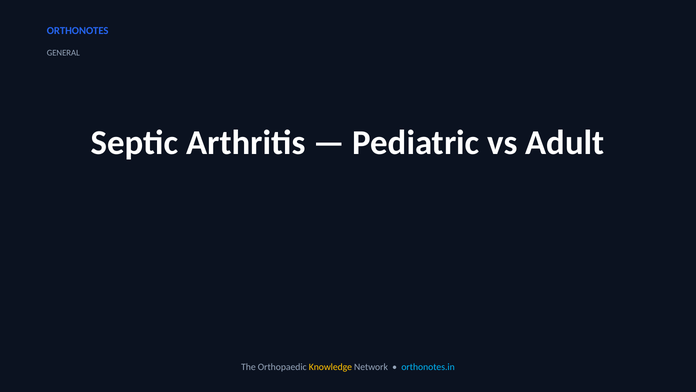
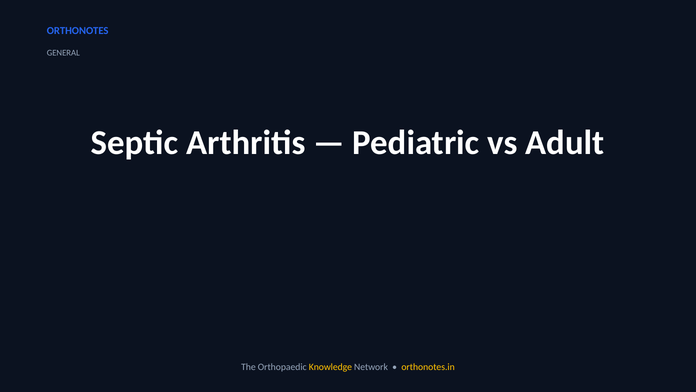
orthonotes.in colour: light blue -> yellow (428, 367)
